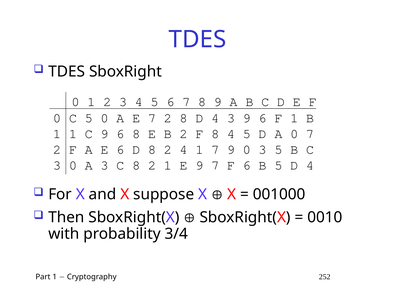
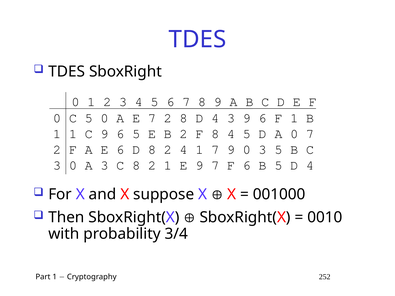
6 8: 8 -> 5 (136, 134)
